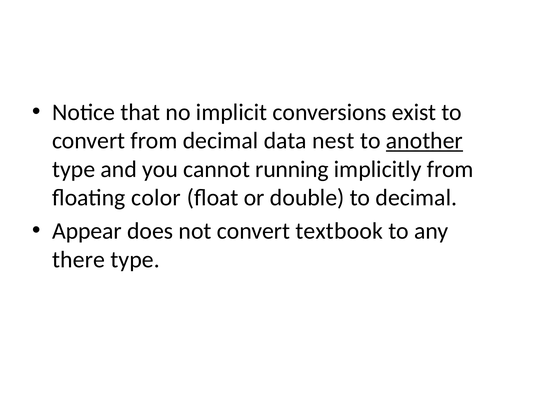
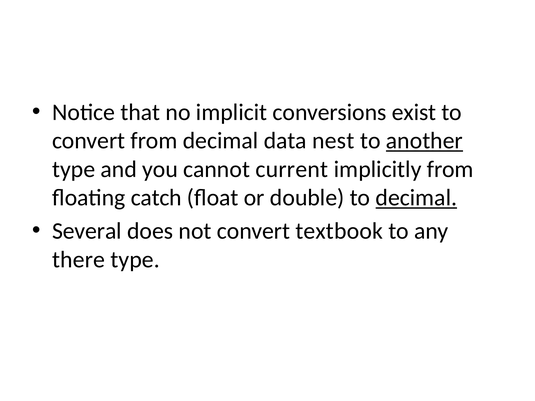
running: running -> current (292, 169)
color: color -> catch (156, 198)
decimal underline: none -> present (416, 198)
Appear: Appear -> Several (87, 231)
